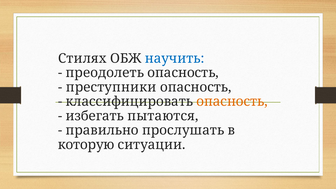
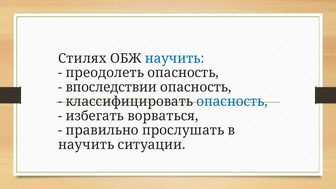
преступники: преступники -> впоследствии (111, 87)
опасность colour: orange -> blue (232, 102)
пытаются: пытаются -> ворваться (163, 116)
которую: которую -> научить (86, 145)
